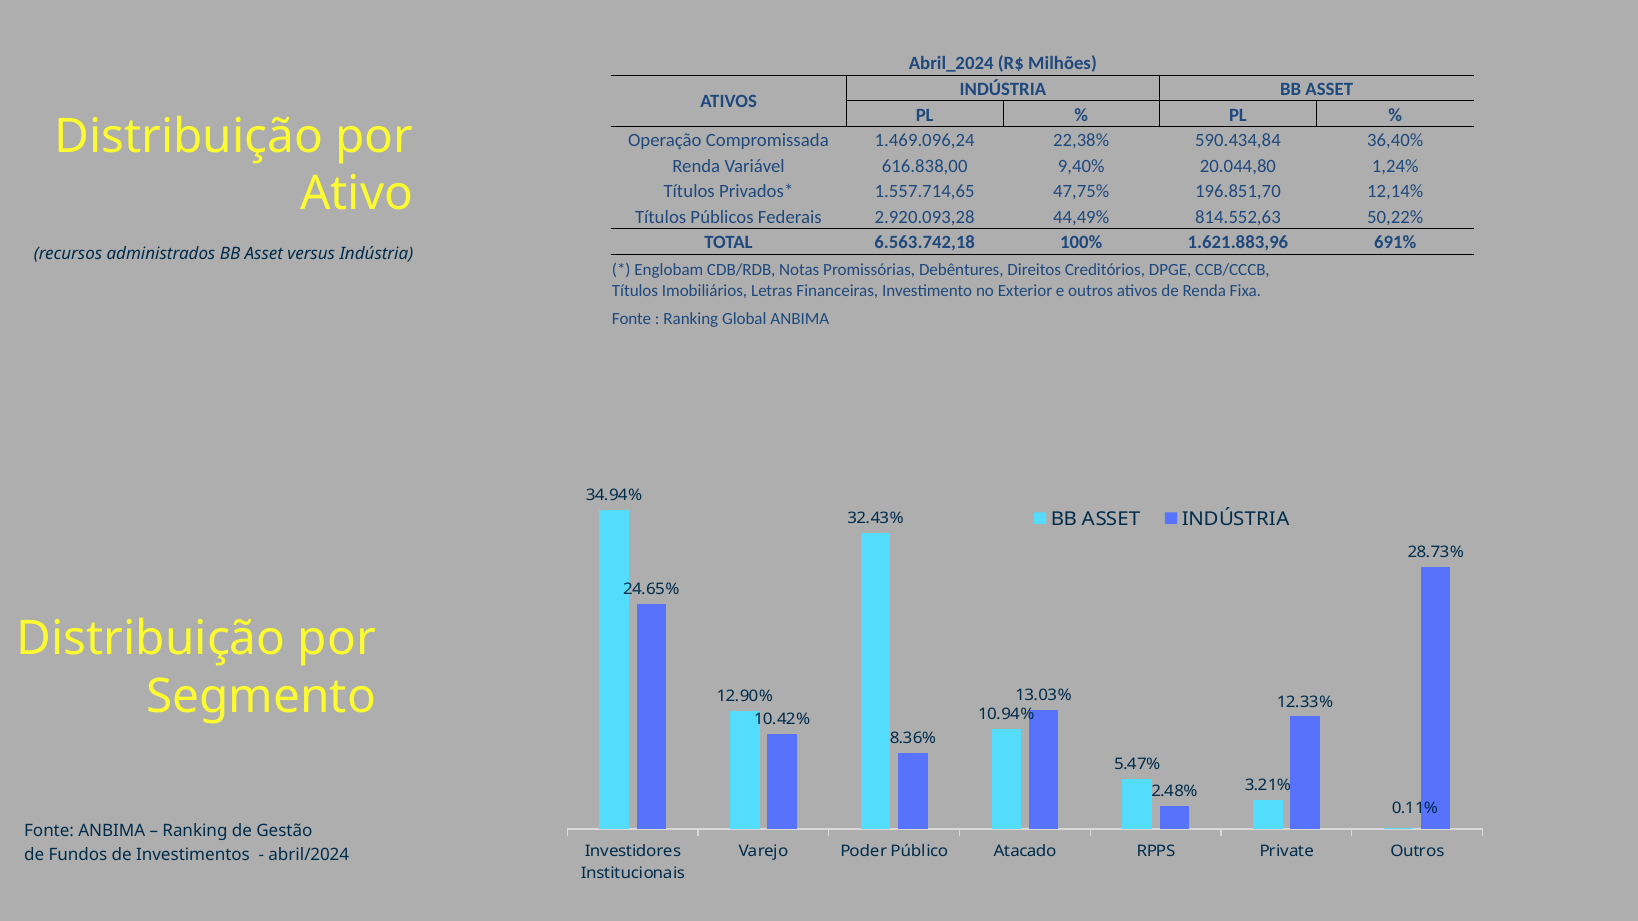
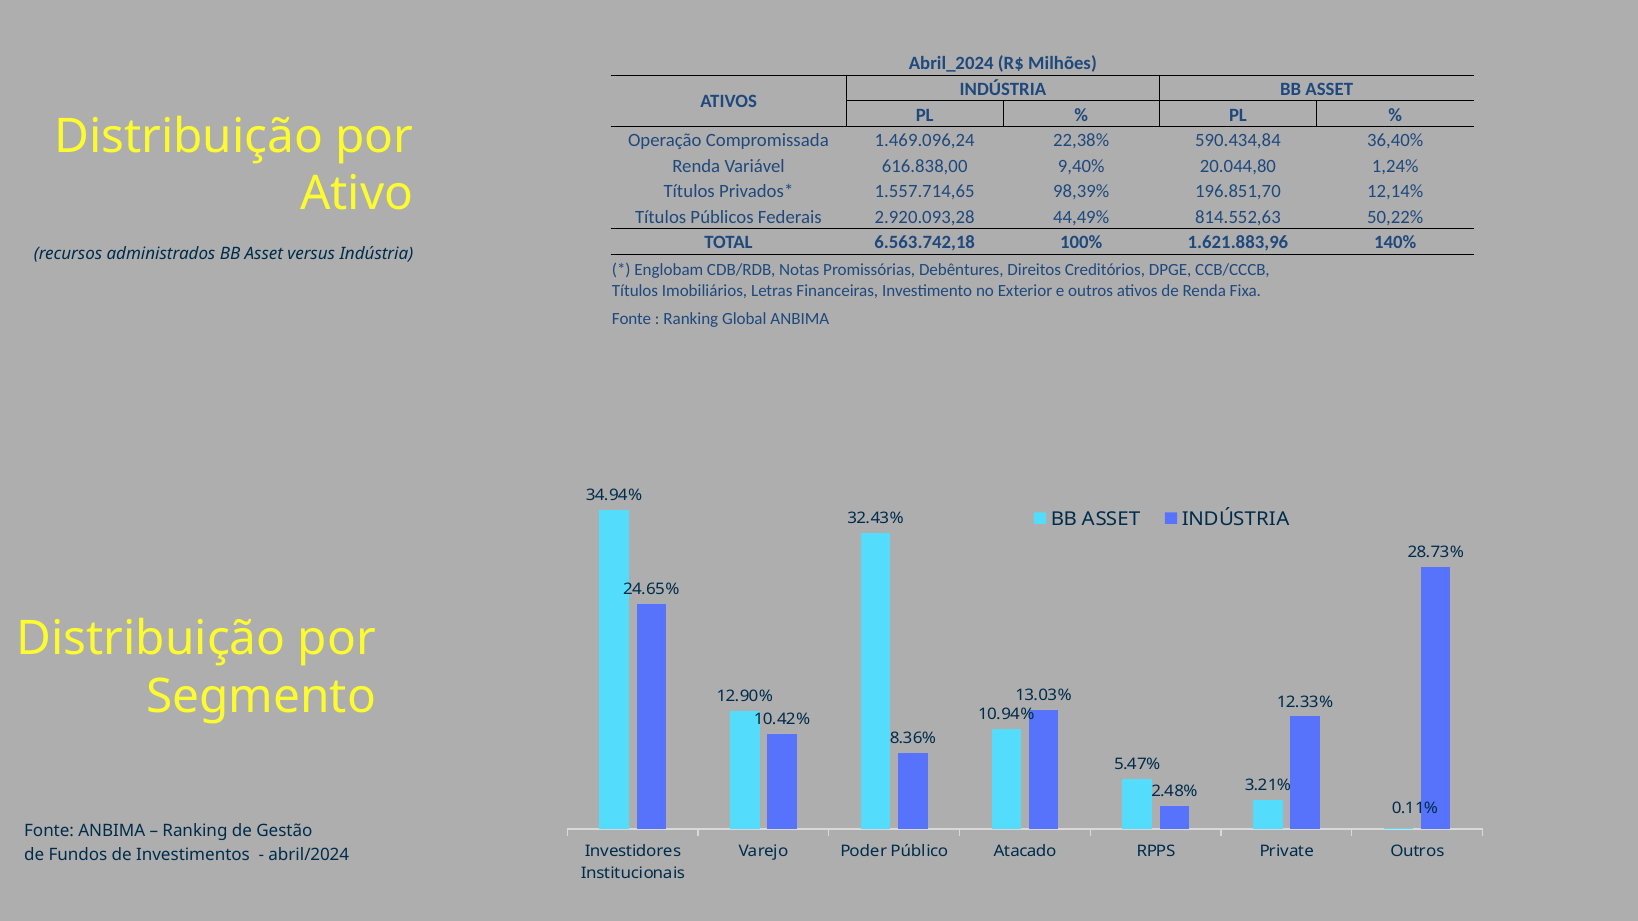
47,75%: 47,75% -> 98,39% (1081, 192)
691%: 691% -> 140% (1395, 243)
